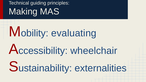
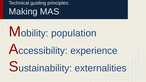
evaluating: evaluating -> population (74, 33)
wheelchair: wheelchair -> experience (94, 51)
